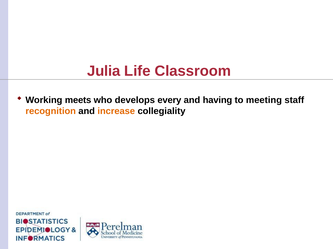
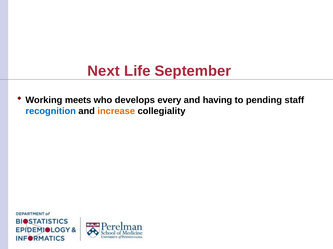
Julia: Julia -> Next (104, 71)
Classroom: Classroom -> September (193, 71)
meeting: meeting -> pending (264, 100)
recognition colour: orange -> blue (51, 111)
